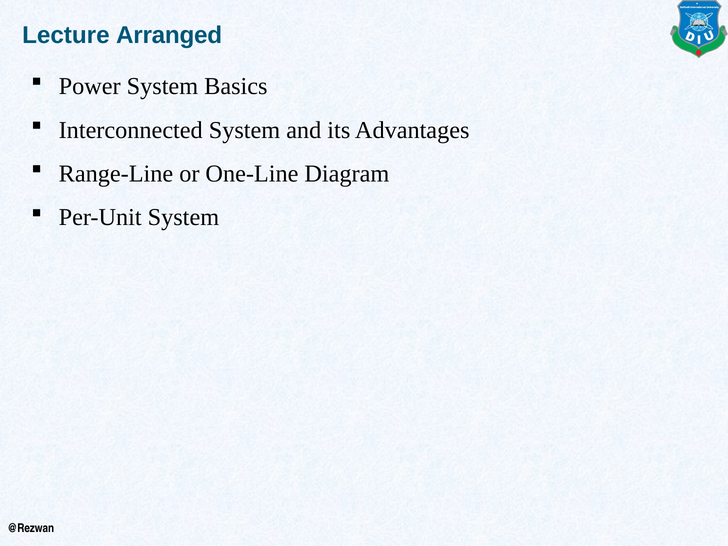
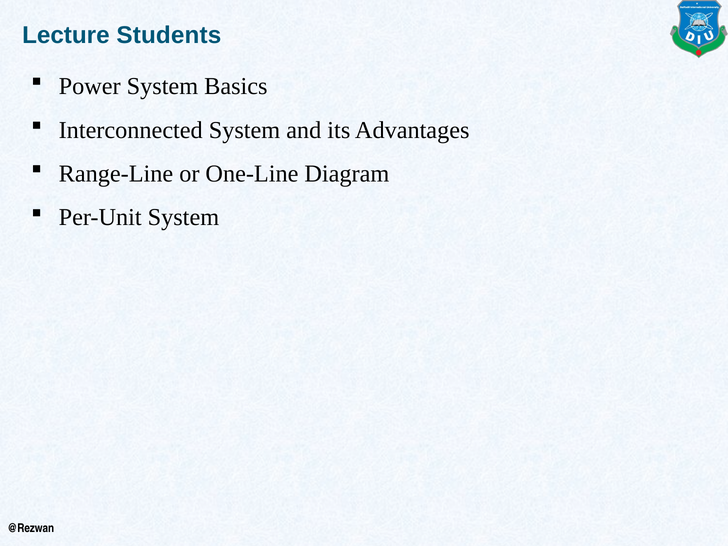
Arranged: Arranged -> Students (169, 35)
